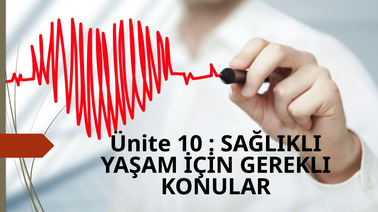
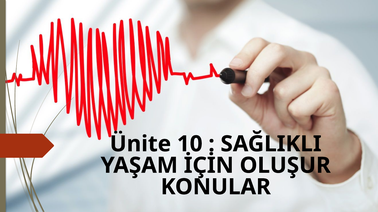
GEREKLI: GEREKLI -> OLUŞUR (285, 166)
